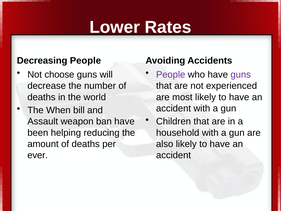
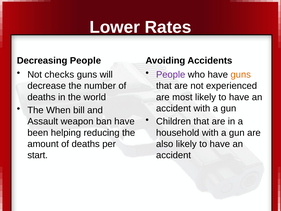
choose: choose -> checks (59, 75)
guns colour: purple -> orange (241, 75)
ever: ever -> start (38, 155)
